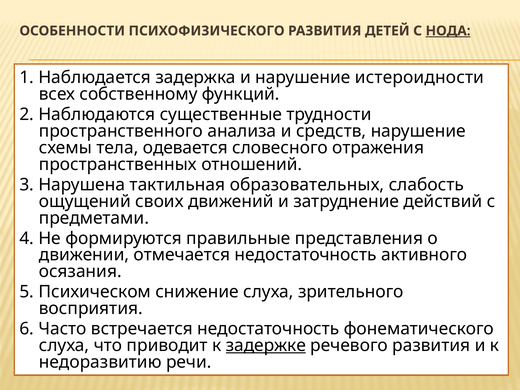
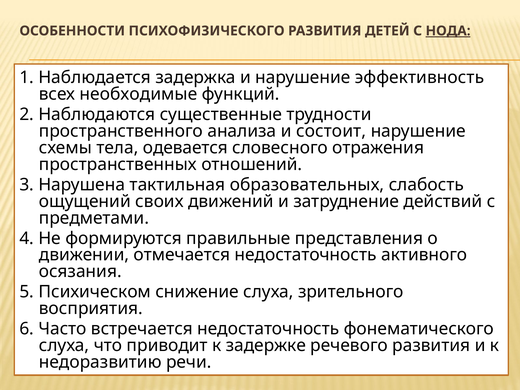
истероидности: истероидности -> эффективность (420, 77)
собственному: собственному -> необходимые (138, 94)
средств: средств -> состоит (331, 131)
задержке underline: present -> none (266, 346)
